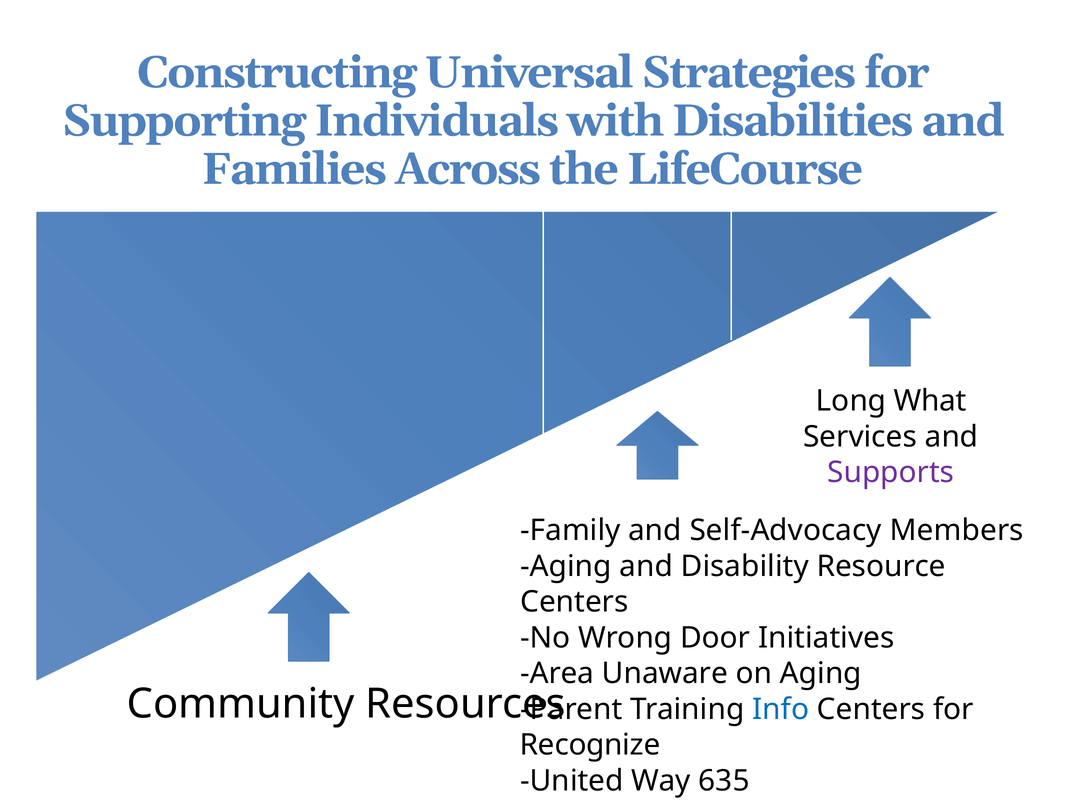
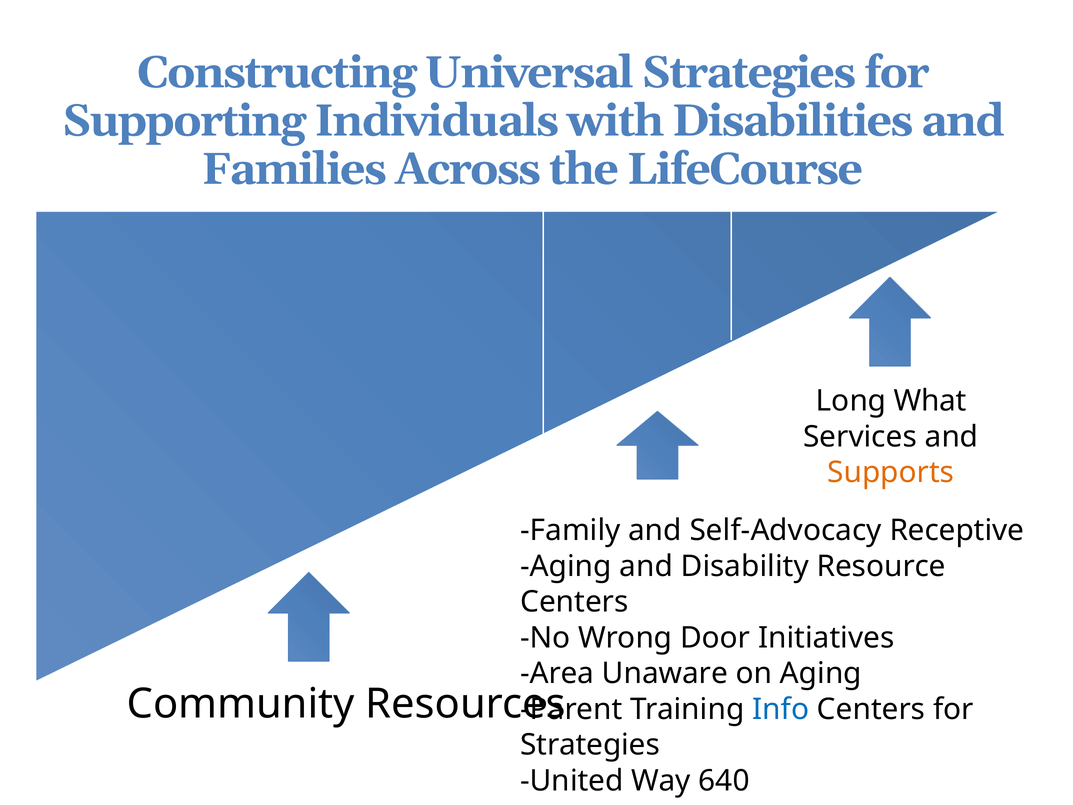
Supports colour: purple -> orange (891, 472)
Members: Members -> Receptive (957, 530)
Recognize: Recognize -> Strategies (590, 745)
635: 635 -> 640 (724, 781)
